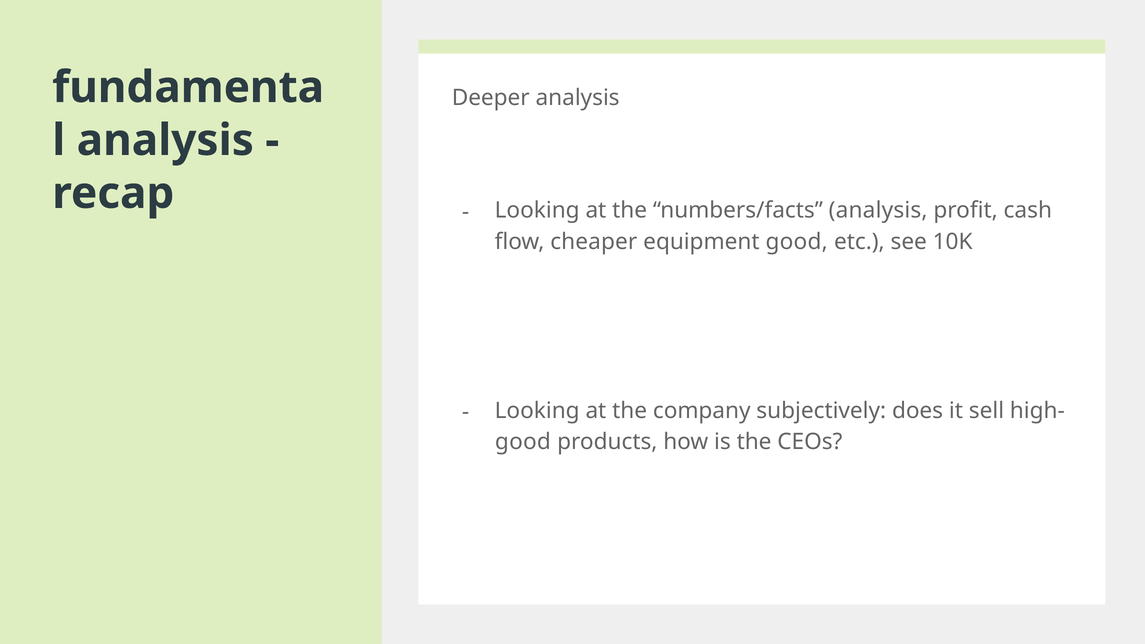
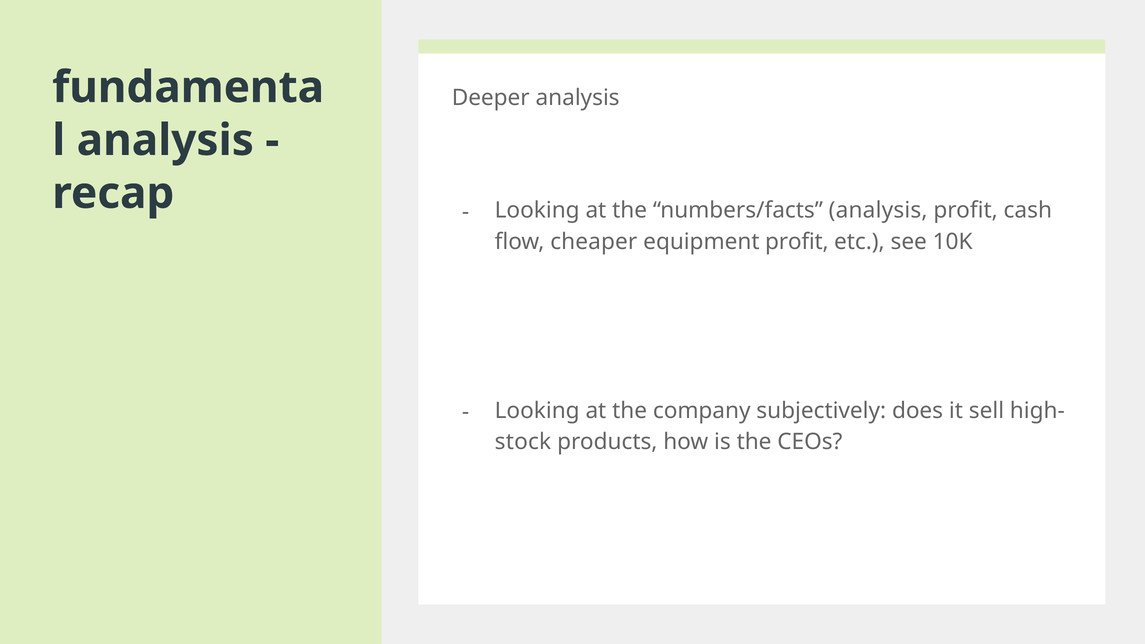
equipment good: good -> profit (797, 242)
good: good -> stock (523, 442)
